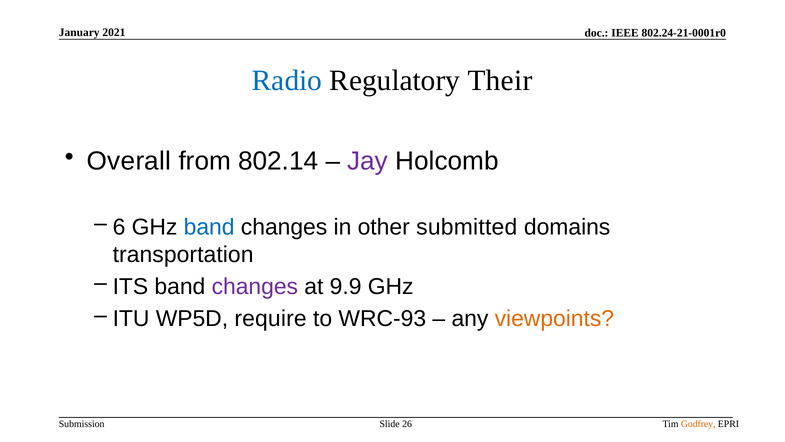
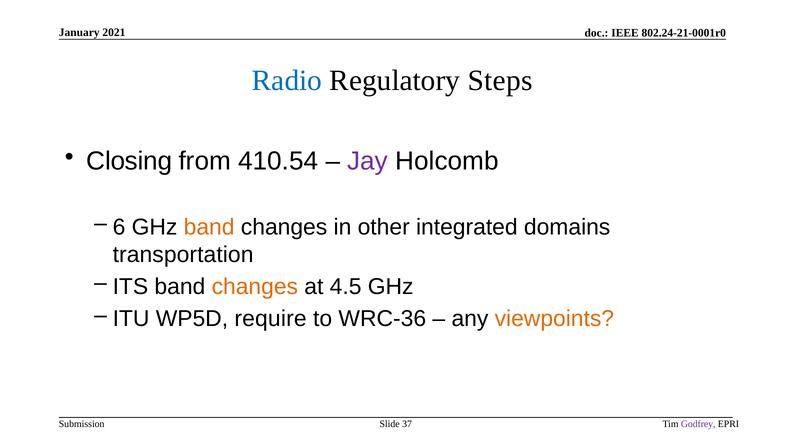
Their: Their -> Steps (500, 81)
Overall: Overall -> Closing (129, 161)
802.14: 802.14 -> 410.54 (278, 161)
band colour: blue -> orange (209, 227)
submitted: submitted -> integrated (467, 227)
changes colour: purple -> orange (255, 286)
9.9: 9.9 -> 4.5 (346, 286)
WRC-93: WRC-93 -> WRC-36 (382, 318)
26: 26 -> 37 (407, 423)
Godfrey colour: orange -> purple (698, 423)
